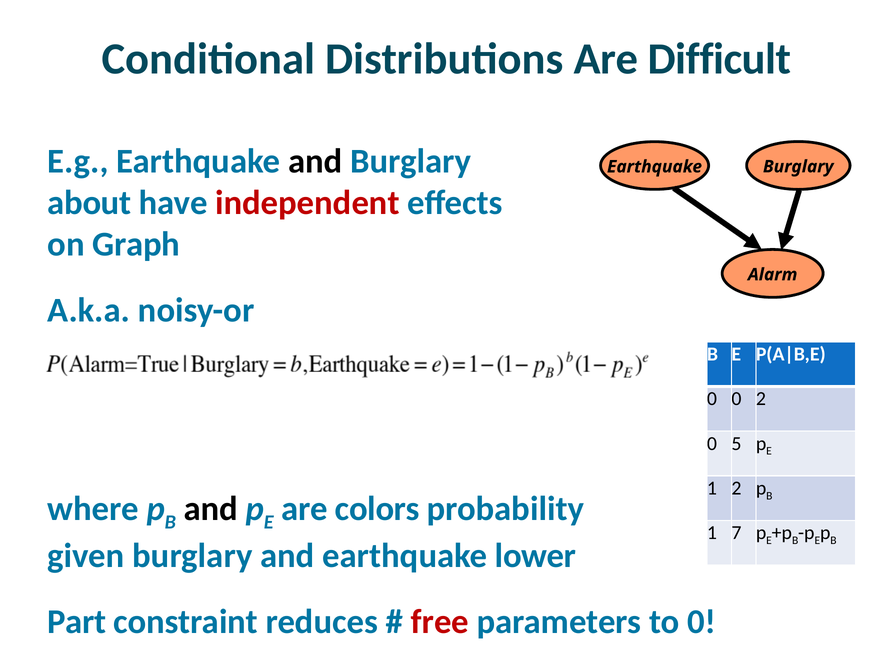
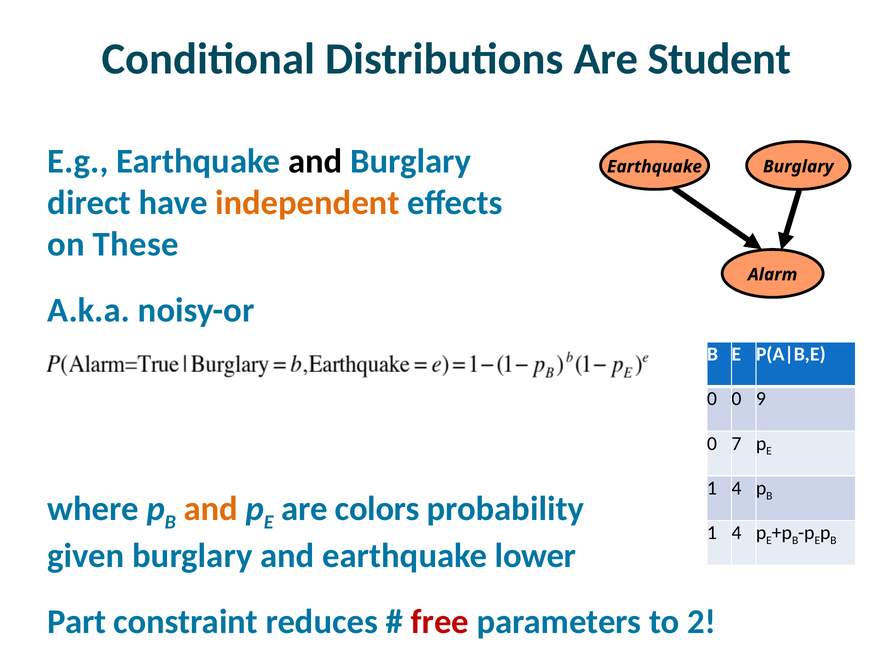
Difficult: Difficult -> Student (719, 59)
about: about -> direct (89, 203)
independent colour: red -> orange (307, 203)
Graph: Graph -> These (136, 245)
0 2: 2 -> 9 (761, 399)
5: 5 -> 7 (736, 444)
2: 2 -> 4 (736, 489)
and colour: black -> orange (211, 509)
7: 7 -> 4 (736, 533)
to 0: 0 -> 2 (702, 623)
